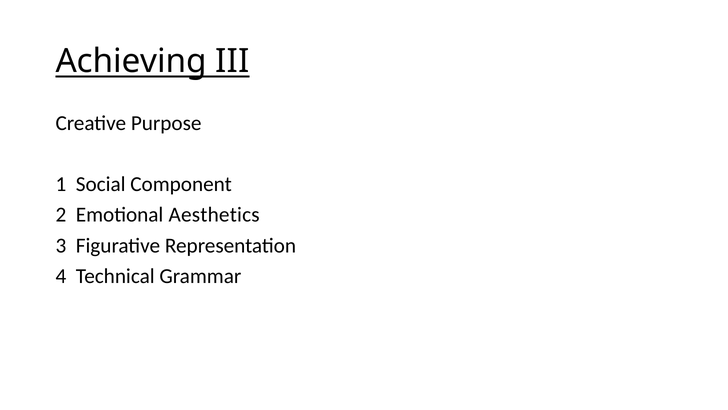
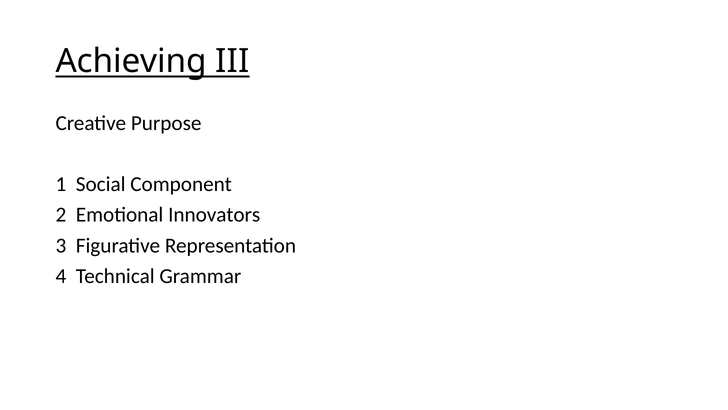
Aesthetics: Aesthetics -> Innovators (214, 215)
